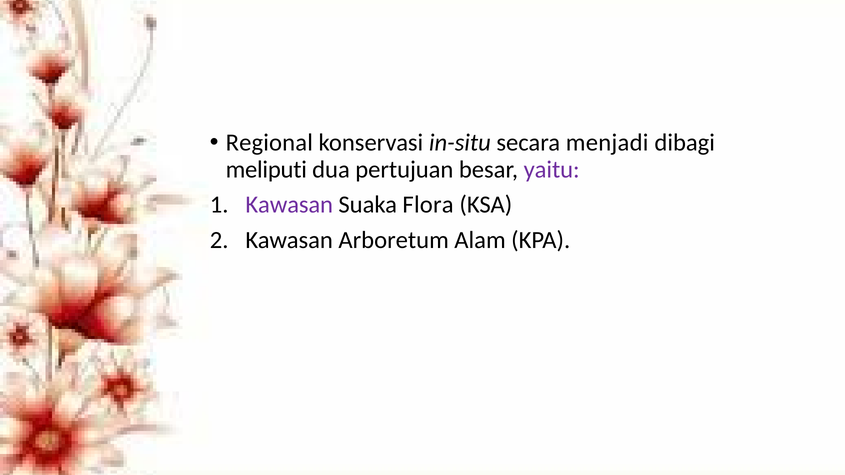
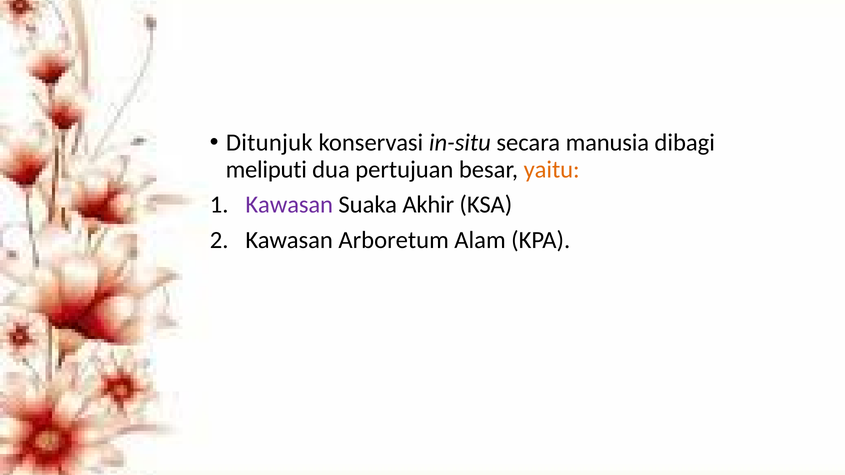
Regional: Regional -> Ditunjuk (269, 143)
menjadi: menjadi -> manusia (607, 143)
yaitu colour: purple -> orange (552, 169)
Flora: Flora -> Akhir (428, 205)
